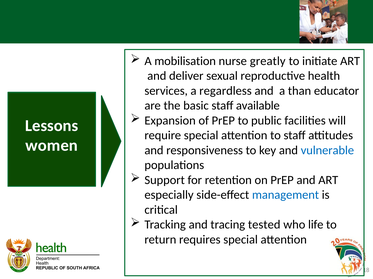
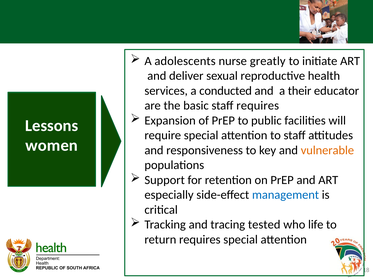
mobilisation: mobilisation -> adolescents (185, 61)
regardless: regardless -> conducted (226, 91)
than: than -> their (300, 91)
staff available: available -> requires (258, 106)
vulnerable colour: blue -> orange (327, 151)
